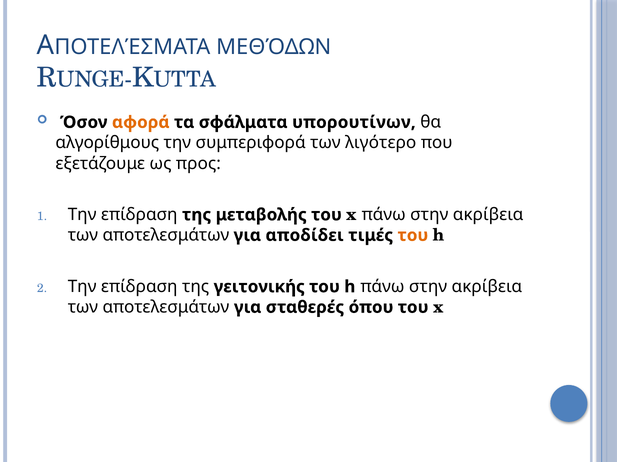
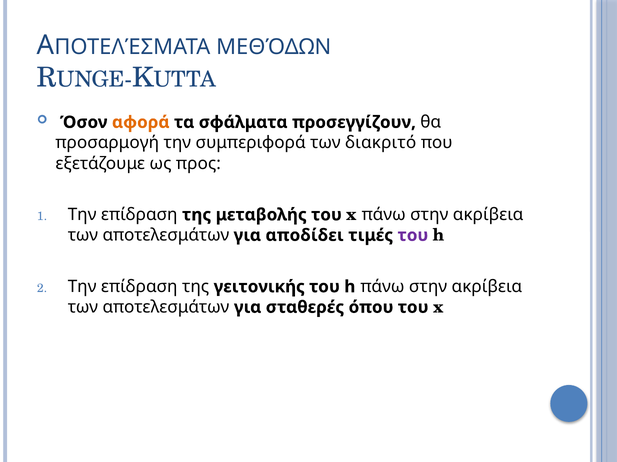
υπορουτίνων: υπορουτίνων -> προσεγγίζουν (354, 123)
αλγορίθμους: αλγορίθμους -> προσαρμογή (107, 143)
λιγότερο: λιγότερο -> διακριτό (381, 143)
του colour: orange -> purple (413, 236)
